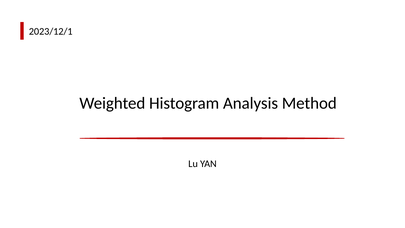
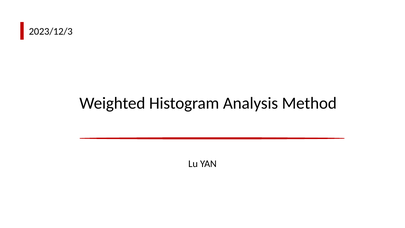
2023/12/1: 2023/12/1 -> 2023/12/3 (51, 31)
